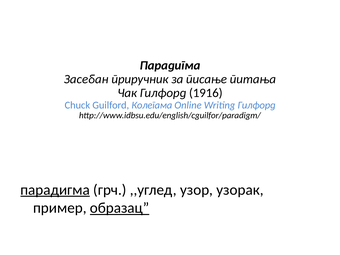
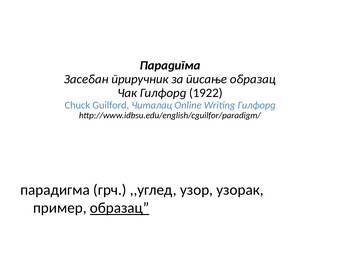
писање питања: питања -> образац (253, 79)
1916: 1916 -> 1922 (206, 93)
Колегама: Колегама -> Читалац (152, 105)
парадигма underline: present -> none (55, 190)
